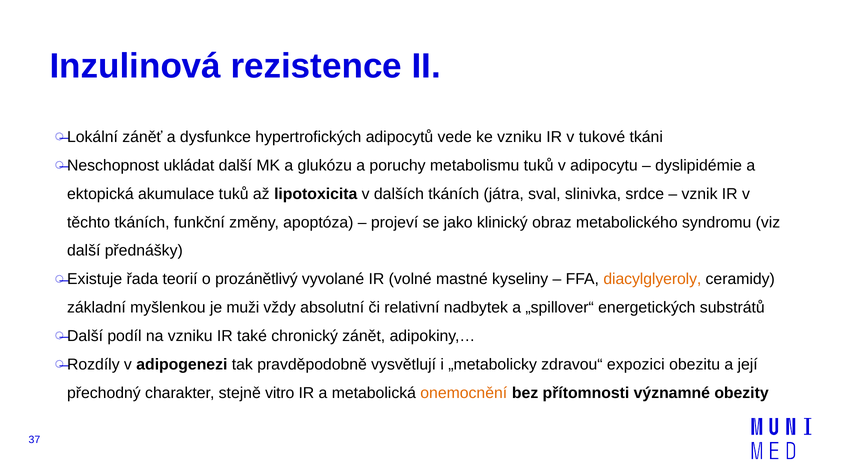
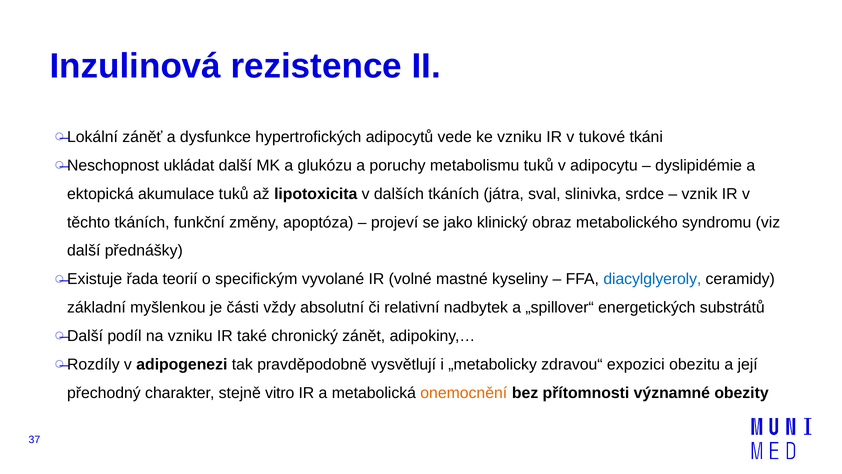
prozánětlivý: prozánětlivý -> specifickým (256, 279)
diacylglyeroly colour: orange -> blue (652, 279)
muži: muži -> části (243, 307)
